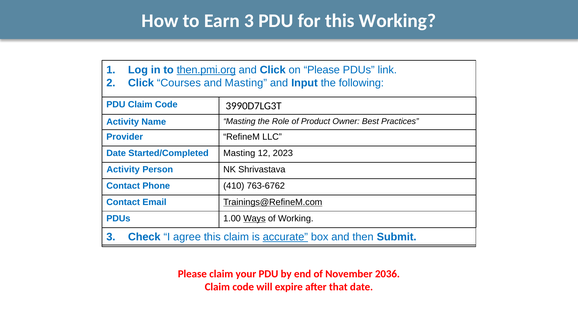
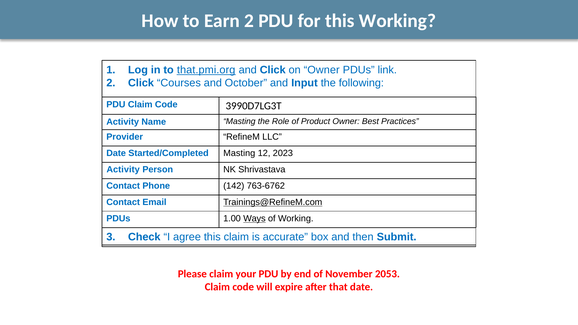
Earn 3: 3 -> 2 (249, 21)
then.pmi.org: then.pmi.org -> that.pmi.org (206, 70)
on Please: Please -> Owner (322, 70)
and Masting: Masting -> October (246, 83)
410: 410 -> 142 (234, 186)
accurate underline: present -> none (285, 237)
2036: 2036 -> 2053 (387, 274)
